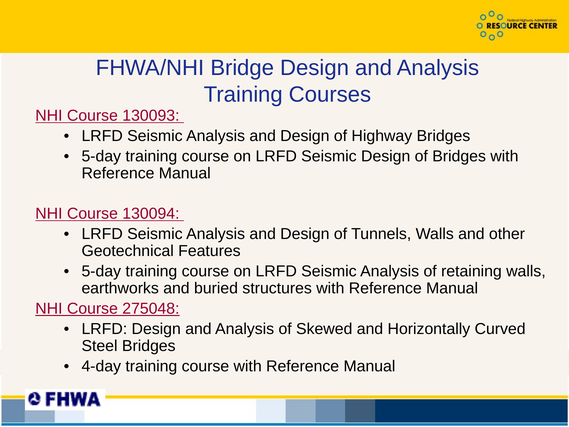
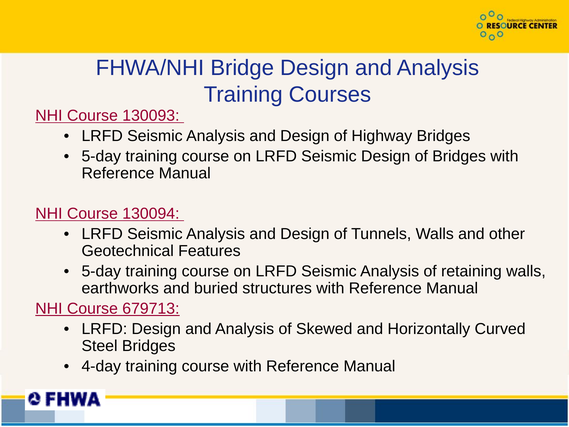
275048: 275048 -> 679713 (151, 308)
